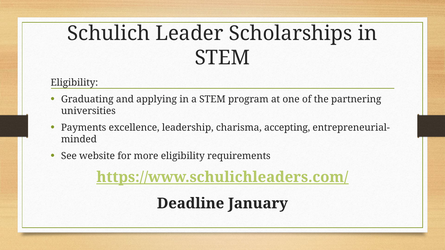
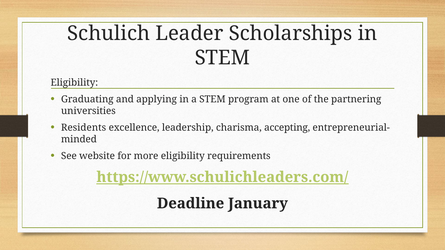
Payments: Payments -> Residents (84, 128)
